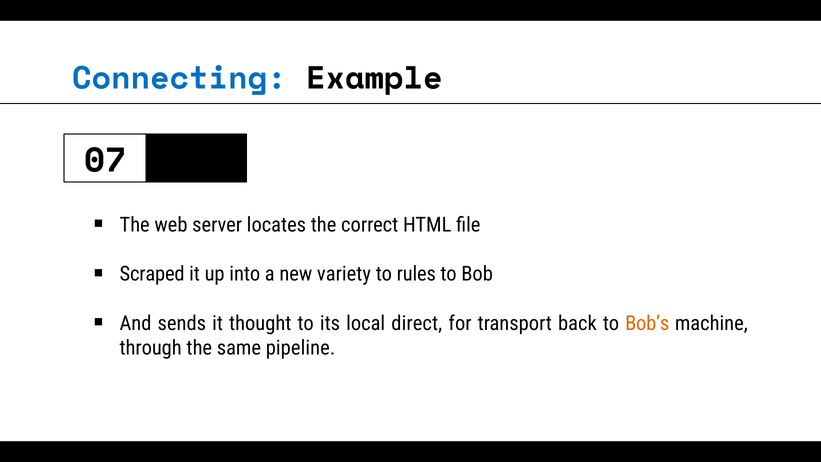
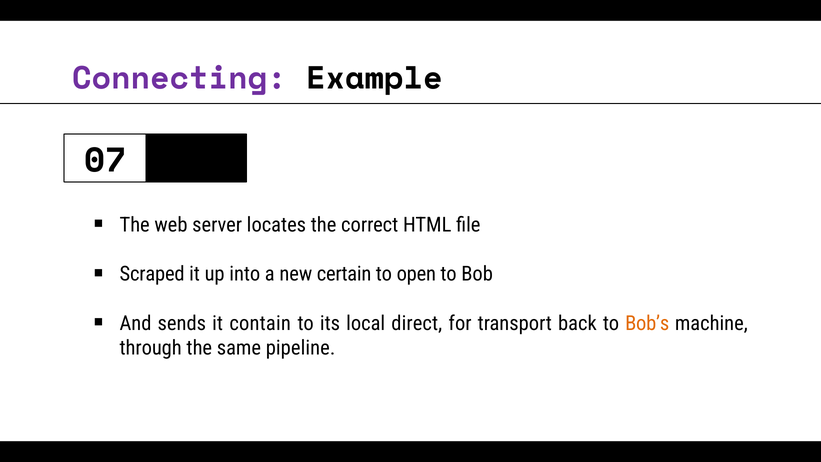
Connecting colour: blue -> purple (179, 78)
variety: variety -> certain (344, 274)
rules: rules -> open (416, 274)
thought: thought -> contain (260, 323)
